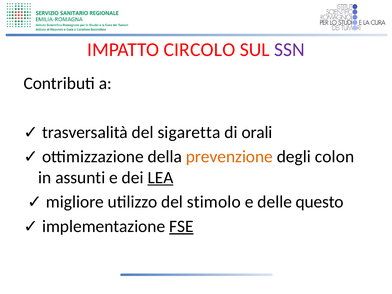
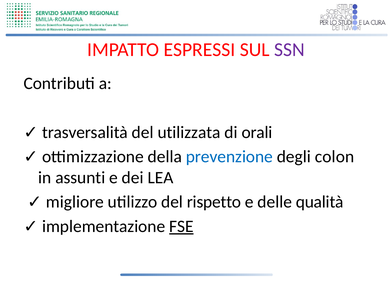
CIRCOLO: CIRCOLO -> ESPRESSI (199, 50)
sigaretta: sigaretta -> utilizzata (189, 132)
prevenzione colour: orange -> blue (229, 157)
LEA underline: present -> none (160, 178)
stimolo: stimolo -> rispetto (214, 202)
questo: questo -> qualità (320, 202)
